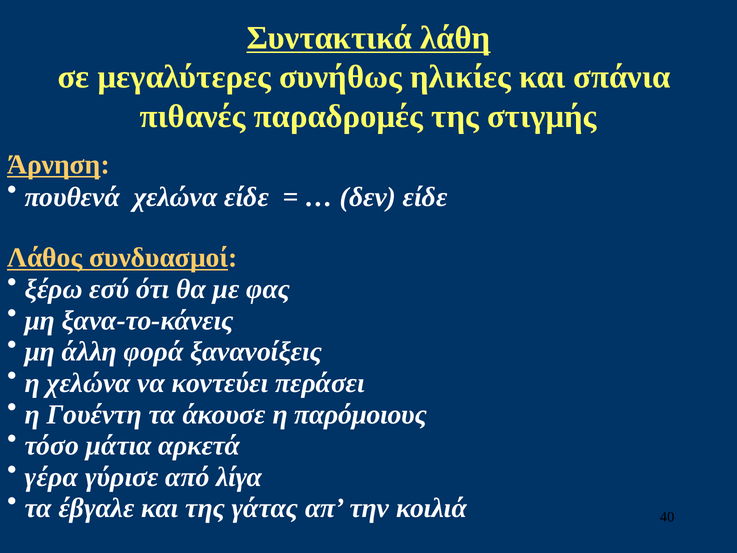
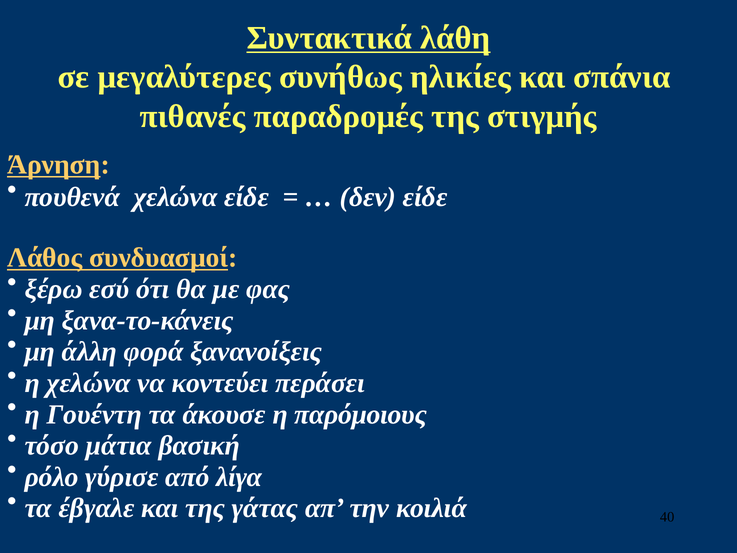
αρκετά: αρκετά -> βασική (199, 445)
γέρα: γέρα -> ρόλο (52, 477)
